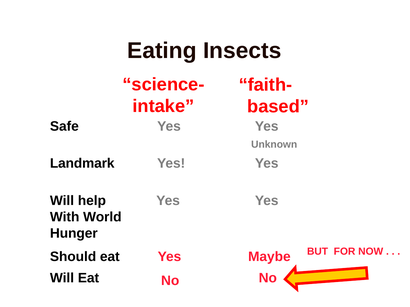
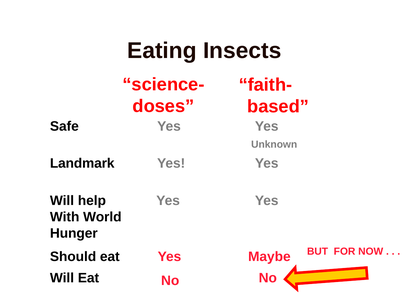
intake: intake -> doses (163, 106)
